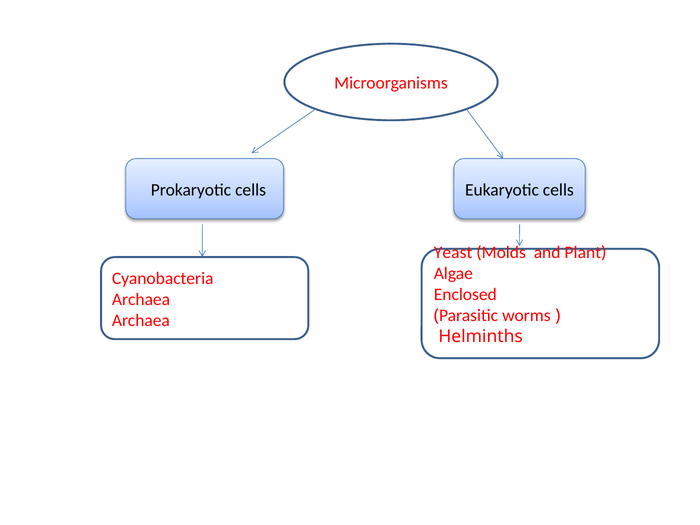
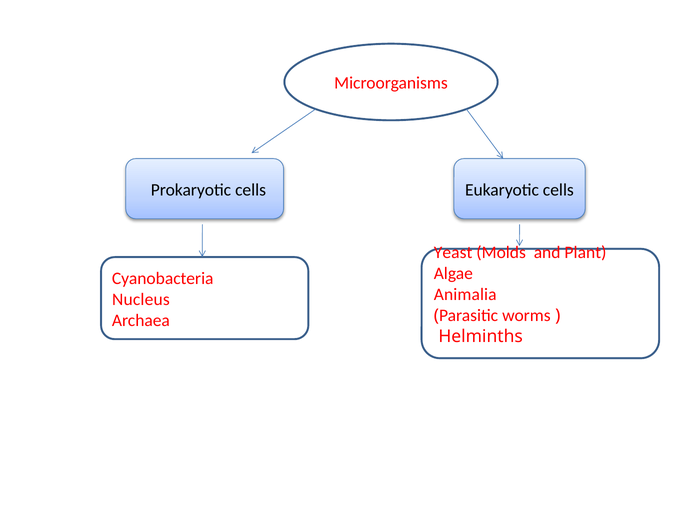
Enclosed: Enclosed -> Animalia (465, 294)
Archaea: Archaea -> Nucleus (141, 299)
